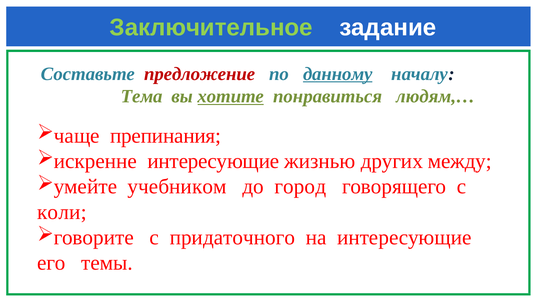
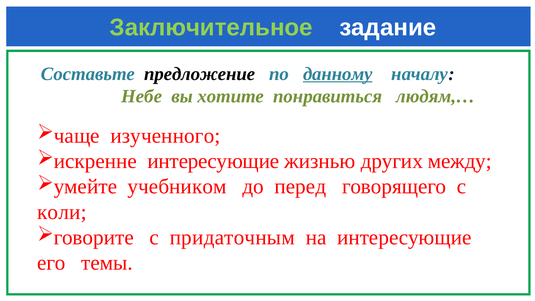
предложение colour: red -> black (200, 74)
Тема: Тема -> Небе (142, 96)
хотите underline: present -> none (231, 96)
препинания: препинания -> изученного (165, 136)
город: город -> перед (300, 187)
придаточного: придаточного -> придаточным (232, 238)
